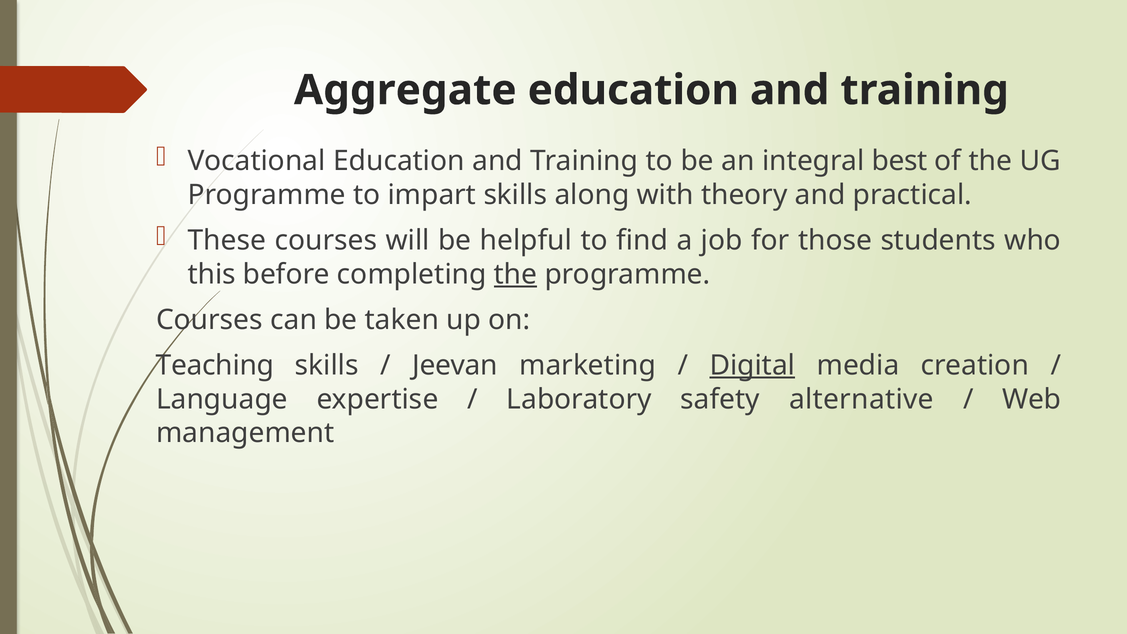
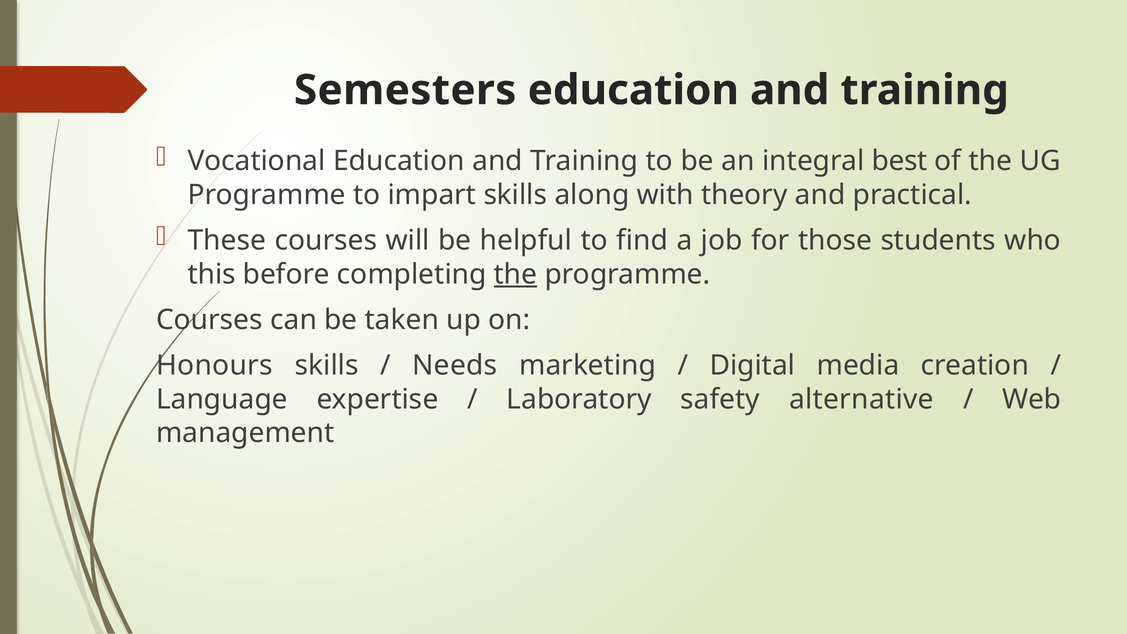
Aggregate: Aggregate -> Semesters (405, 90)
Teaching: Teaching -> Honours (215, 365)
Jeevan: Jeevan -> Needs (455, 365)
Digital underline: present -> none (752, 365)
